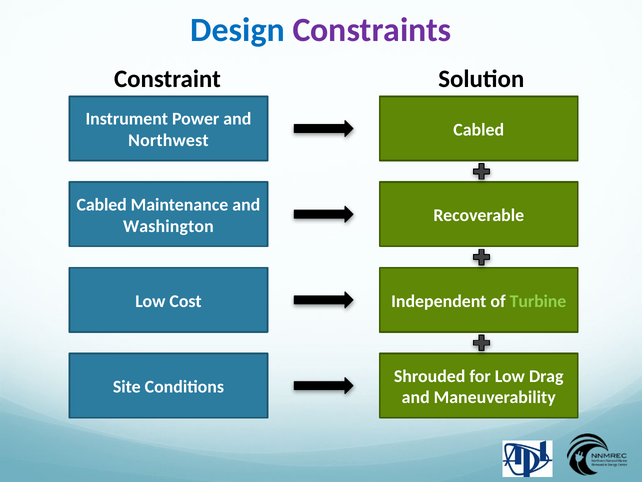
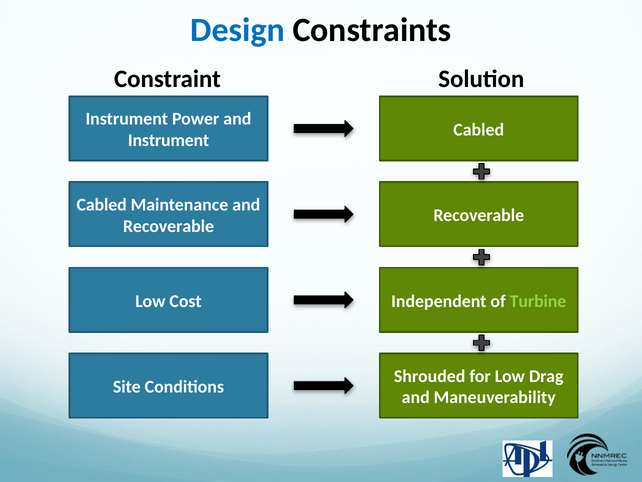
Constraints colour: purple -> black (372, 30)
Northwest: Northwest -> Instrument (169, 140)
Washington: Washington -> Recoverable (169, 226)
